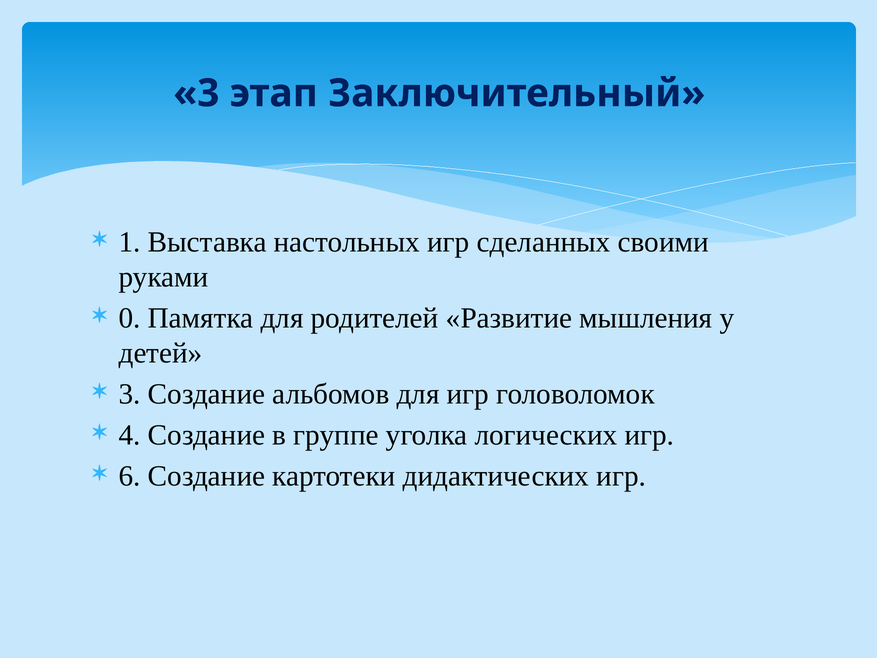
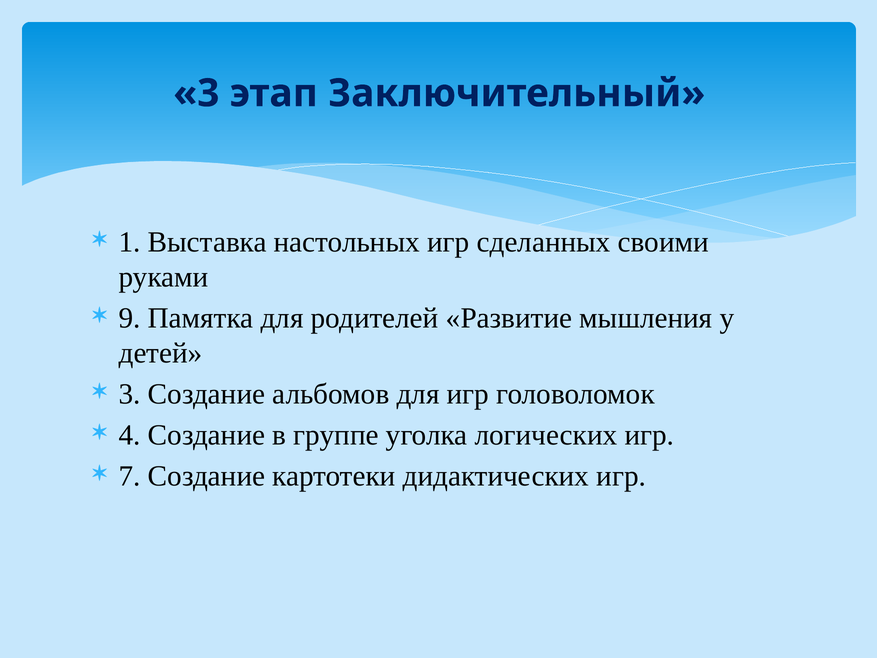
0: 0 -> 9 (130, 318)
6: 6 -> 7 (130, 476)
